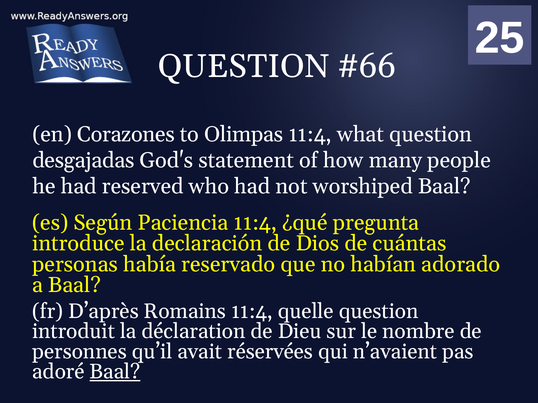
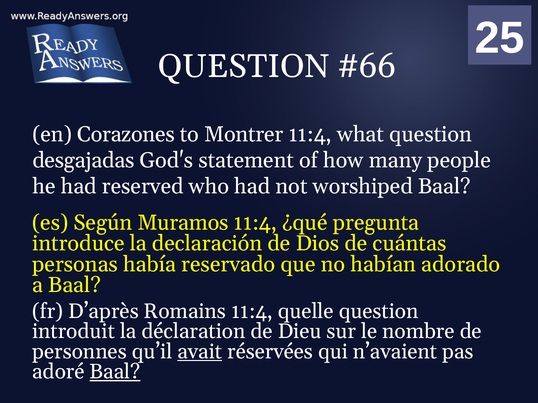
Olimpas: Olimpas -> Montrer (244, 135)
Paciencia: Paciencia -> Muramos (183, 223)
avait underline: none -> present (200, 352)
